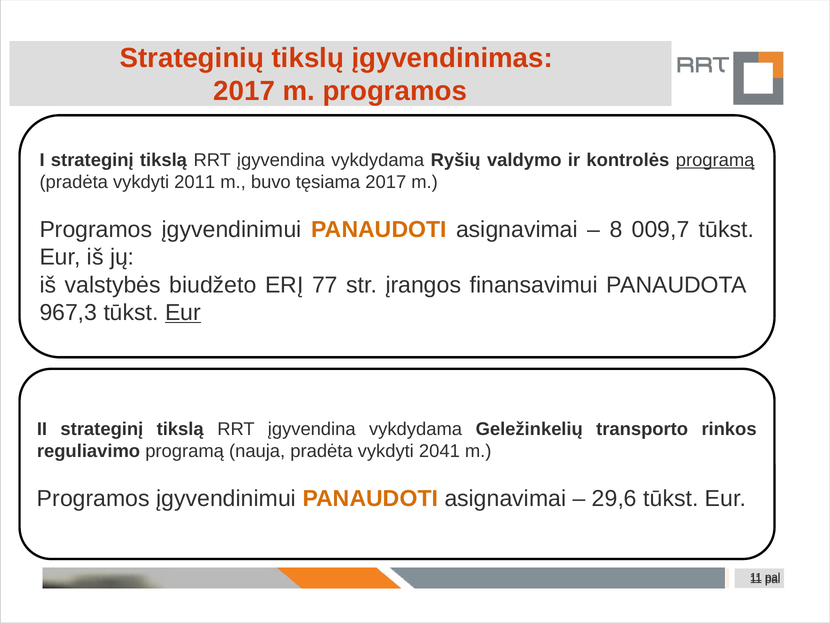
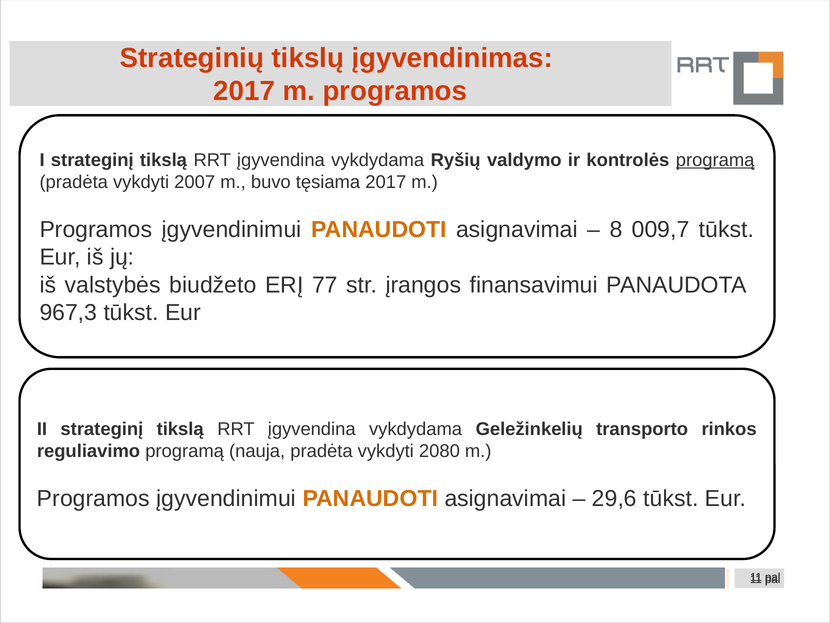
2011: 2011 -> 2007 (195, 182)
Eur underline: present -> none (183, 312)
2041: 2041 -> 2080 (439, 451)
